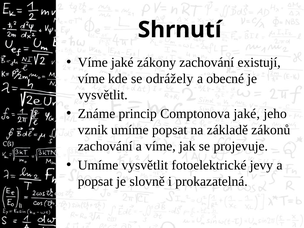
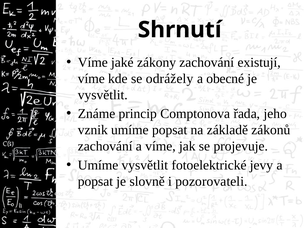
Comptonova jaké: jaké -> řada (247, 114)
prokazatelná: prokazatelná -> pozorovateli (211, 181)
